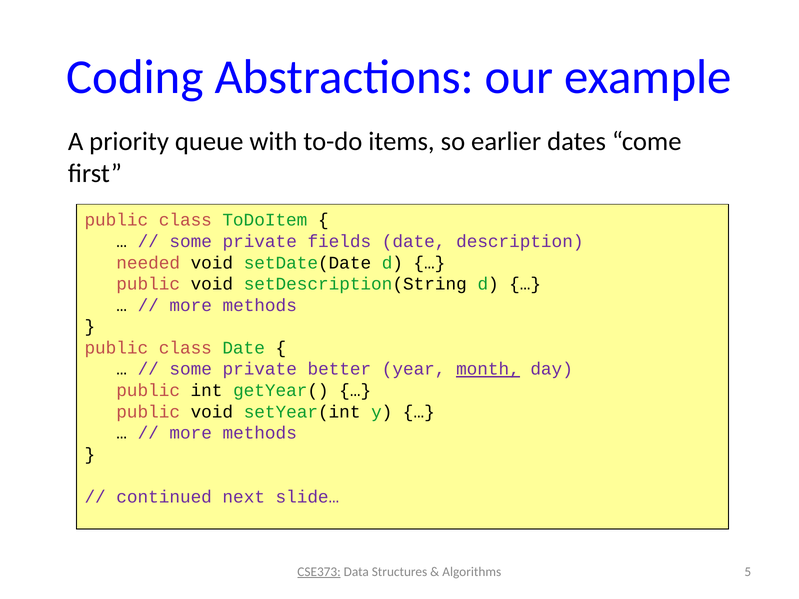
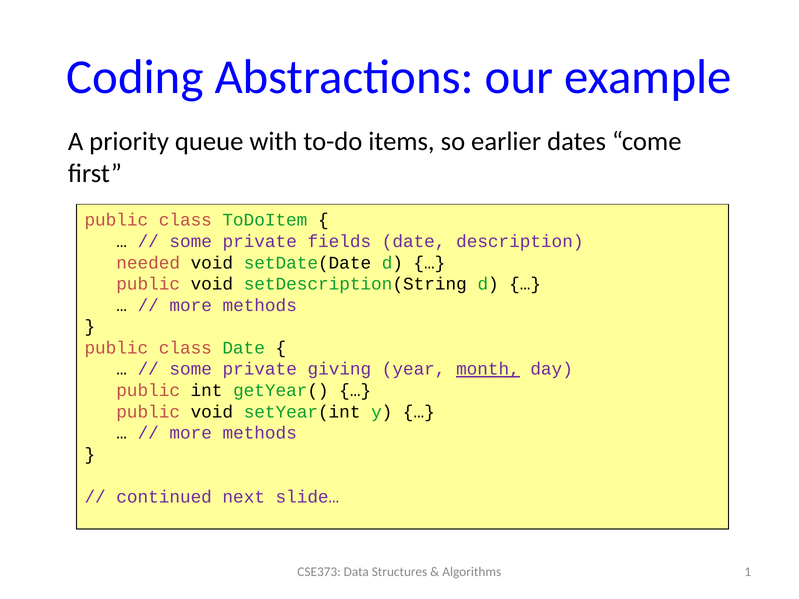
better: better -> giving (339, 369)
CSE373 underline: present -> none (319, 572)
5: 5 -> 1 (748, 572)
